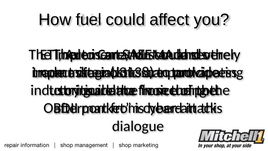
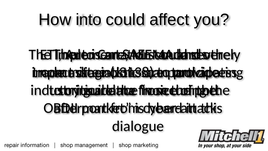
fuel: fuel -> into (89, 20)
